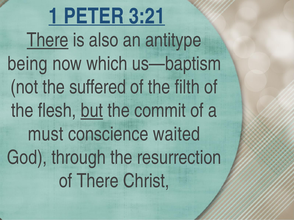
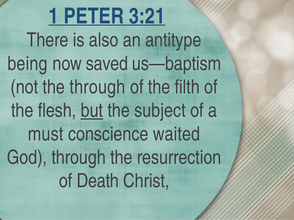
There underline: present -> none (48, 40)
which: which -> saved (107, 64)
the suffered: suffered -> through (97, 87)
commit: commit -> subject (160, 111)
of There: There -> Death (98, 181)
